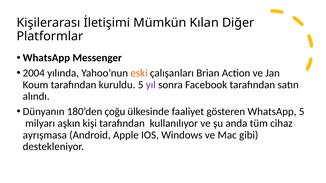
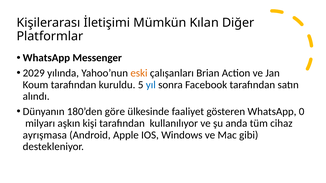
2004: 2004 -> 2029 (34, 73)
yıl colour: purple -> blue (151, 85)
çoğu: çoğu -> göre (115, 112)
WhatsApp 5: 5 -> 0 (302, 112)
